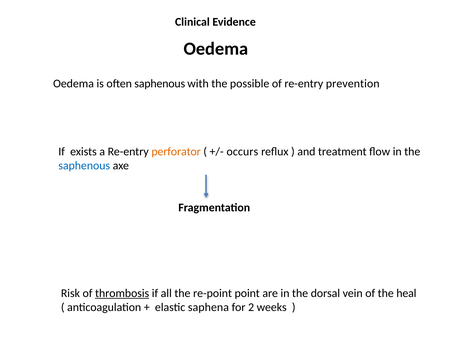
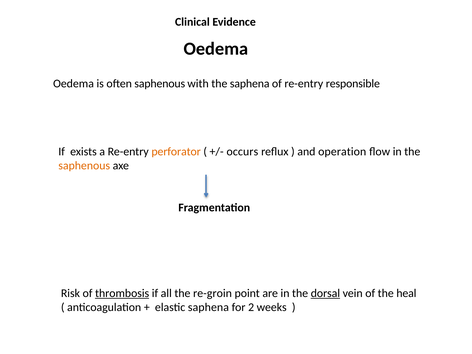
the possible: possible -> saphena (250, 84)
prevention: prevention -> responsible (353, 84)
treatment: treatment -> operation (342, 152)
saphenous colour: blue -> orange (84, 166)
re-point: re-point -> re-groin (213, 293)
dorsal underline: none -> present (325, 293)
